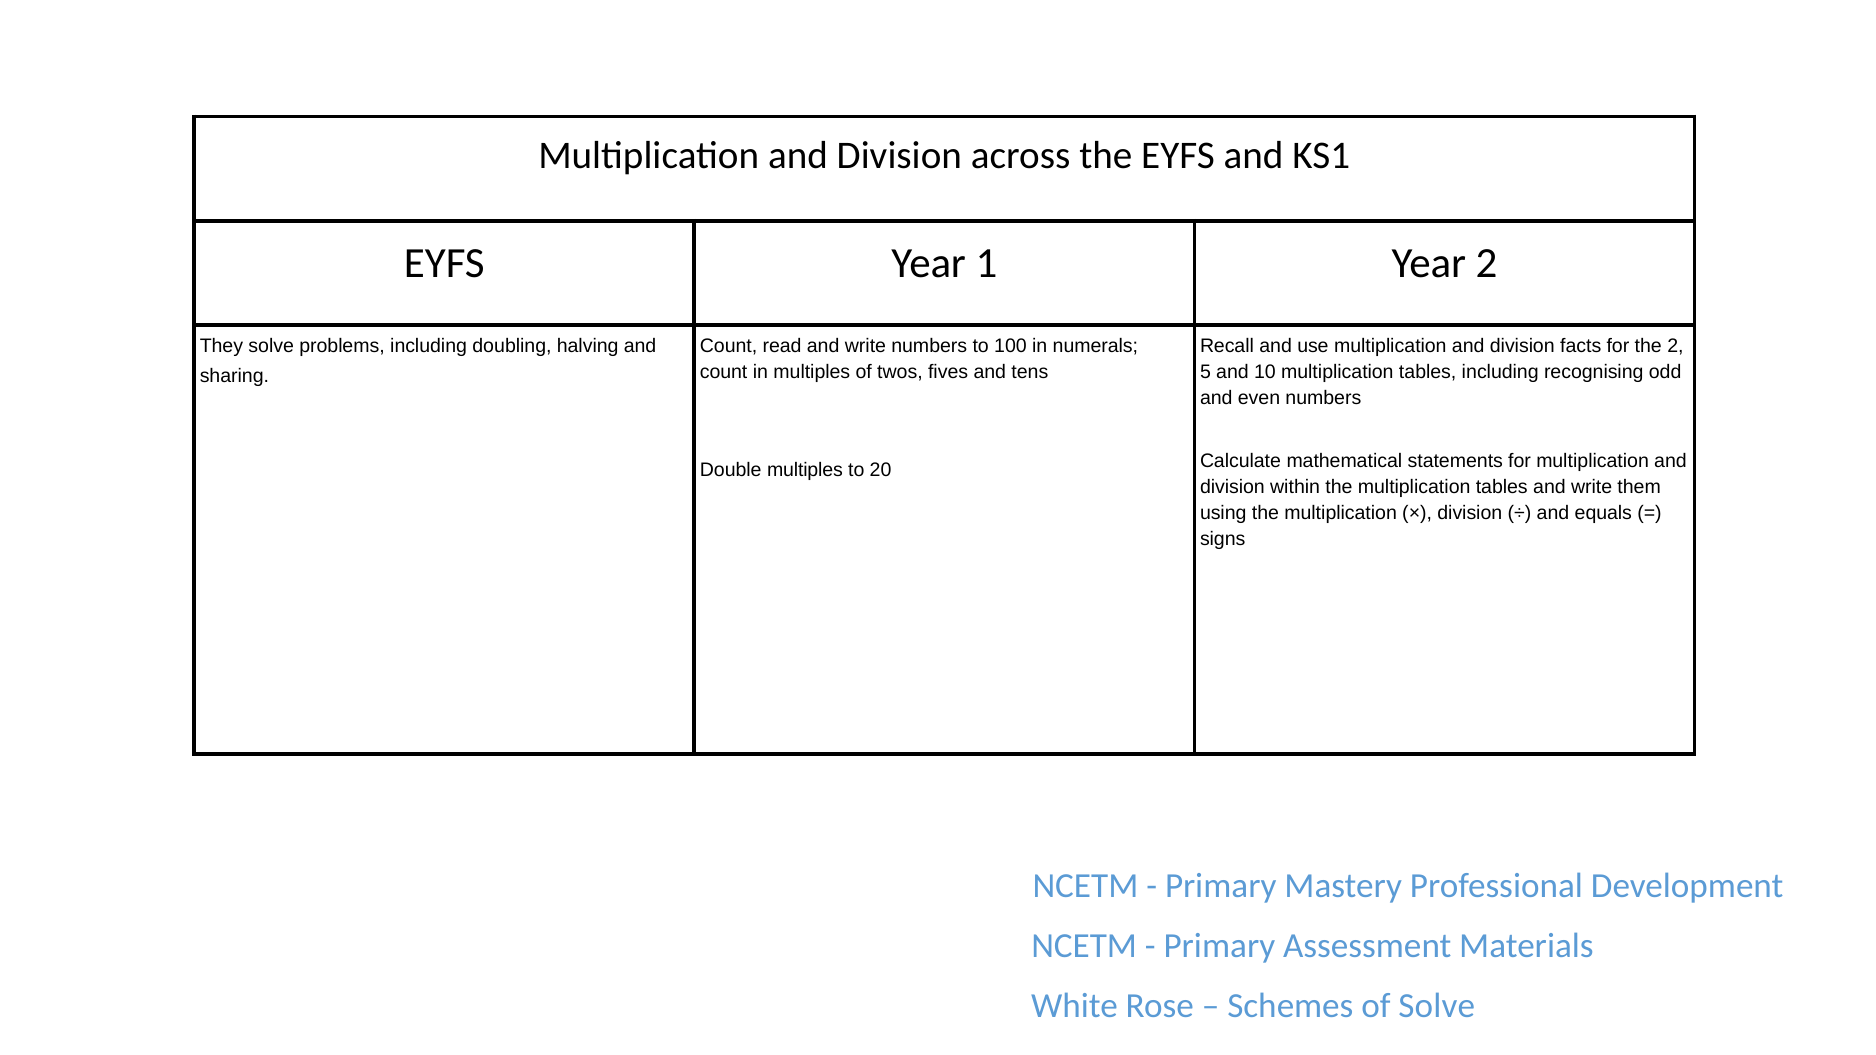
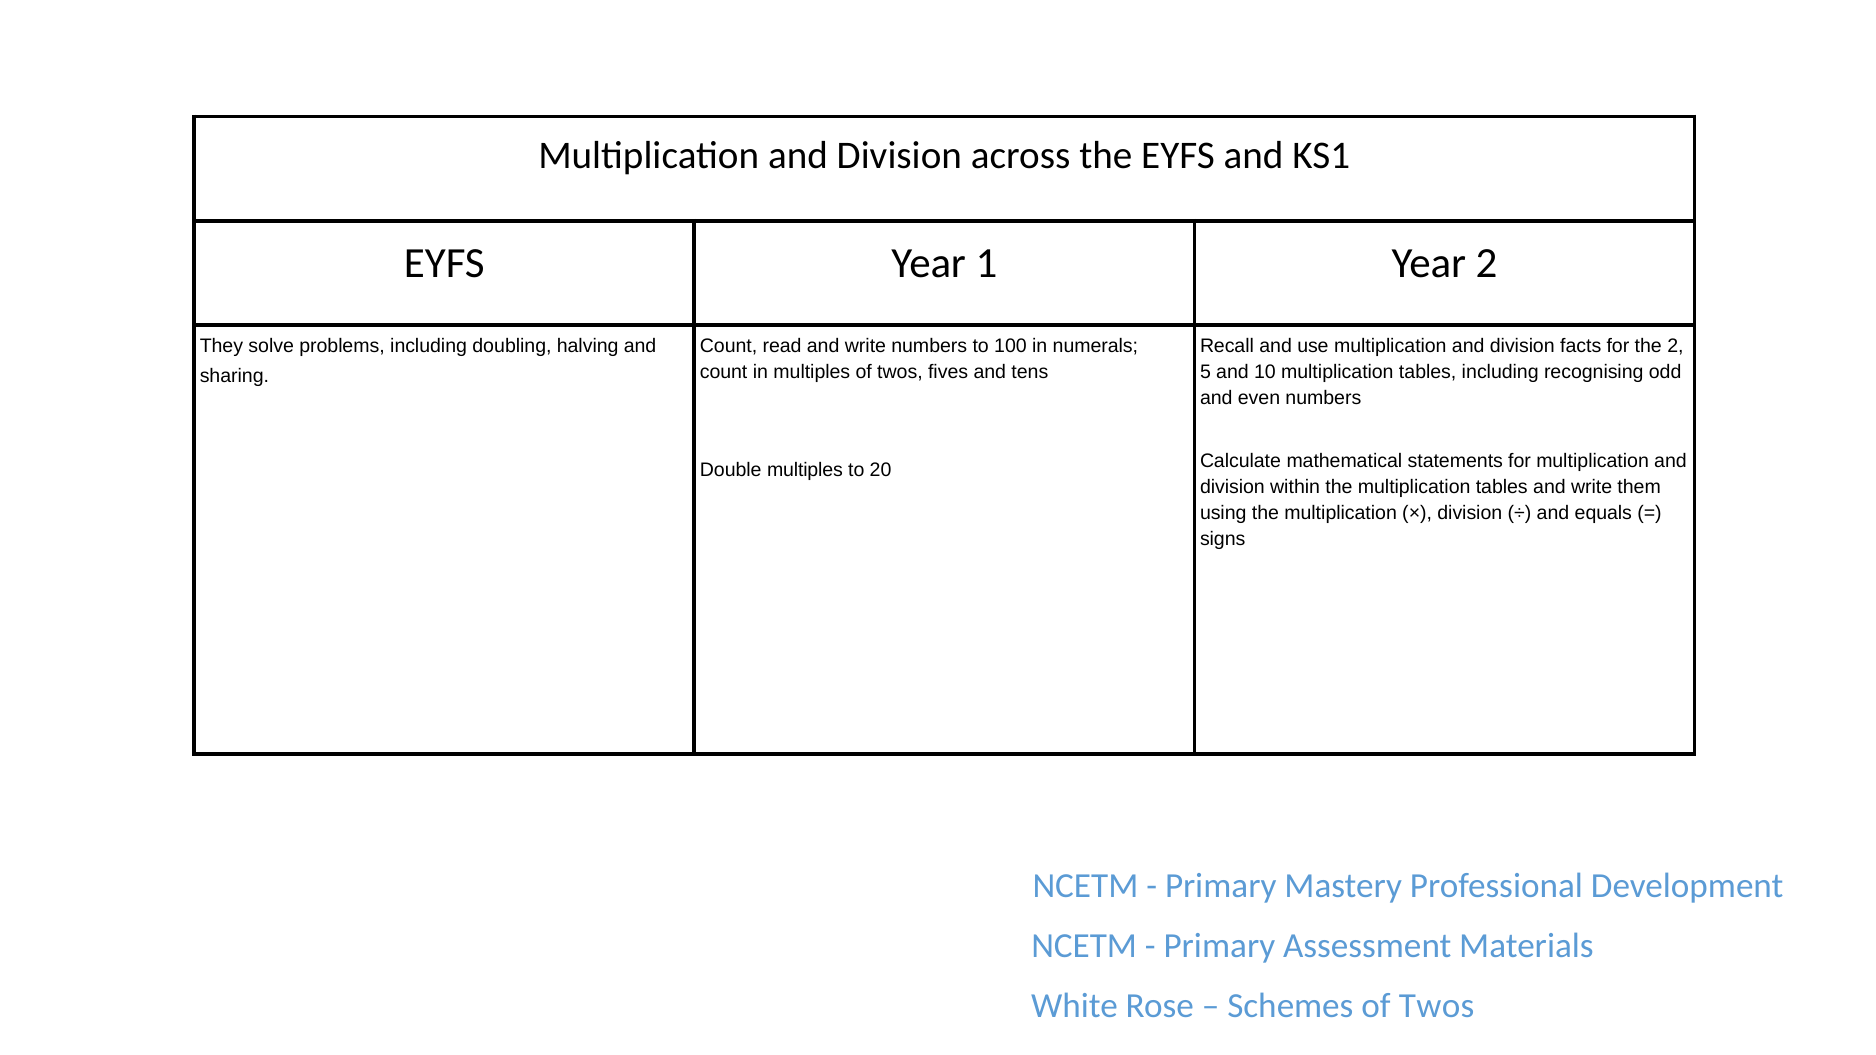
Schemes of Solve: Solve -> Twos (1437, 1006)
